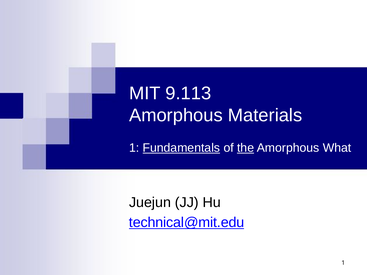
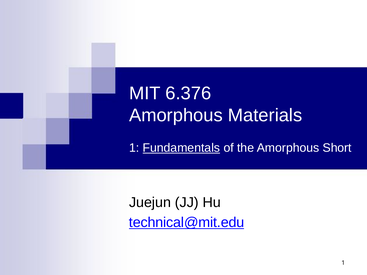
9.113: 9.113 -> 6.376 (188, 93)
the underline: present -> none (246, 148)
What: What -> Short (337, 148)
